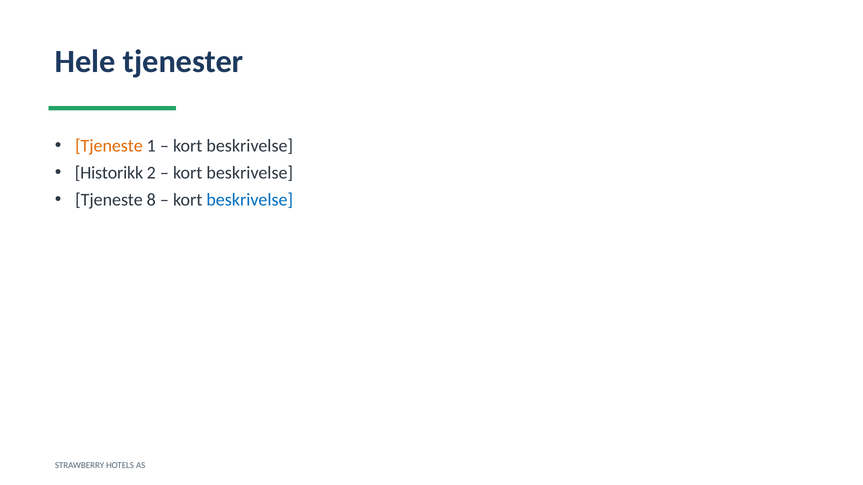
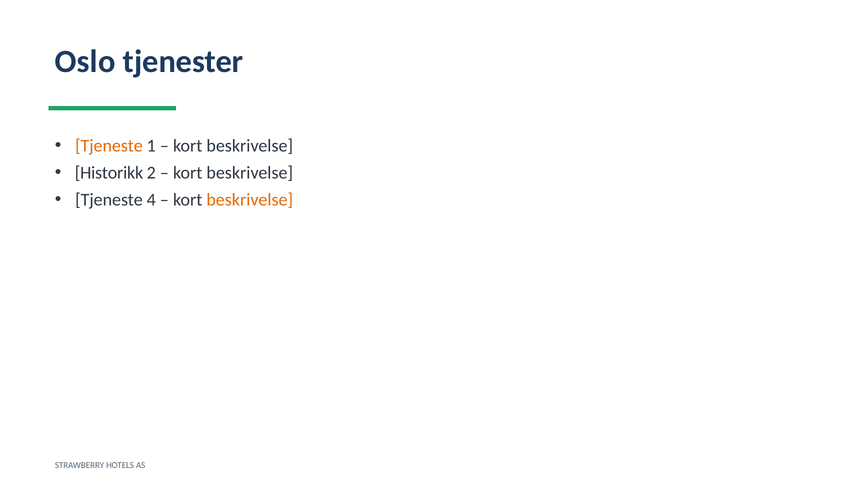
Hele: Hele -> Oslo (85, 62)
8: 8 -> 4 (151, 200)
beskrivelse colour: blue -> orange (250, 200)
